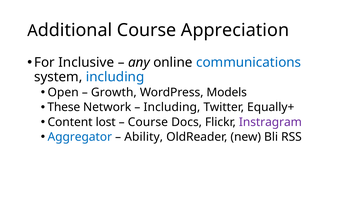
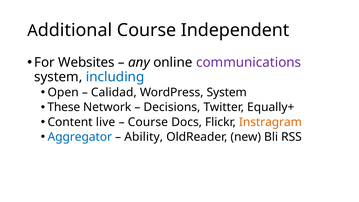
Appreciation: Appreciation -> Independent (235, 30)
Inclusive: Inclusive -> Websites (86, 62)
communications colour: blue -> purple (249, 62)
Growth: Growth -> Calidad (114, 92)
WordPress Models: Models -> System (227, 92)
Including: Including -> Decisions (172, 107)
lost: lost -> live (106, 122)
Instragram colour: purple -> orange (270, 122)
